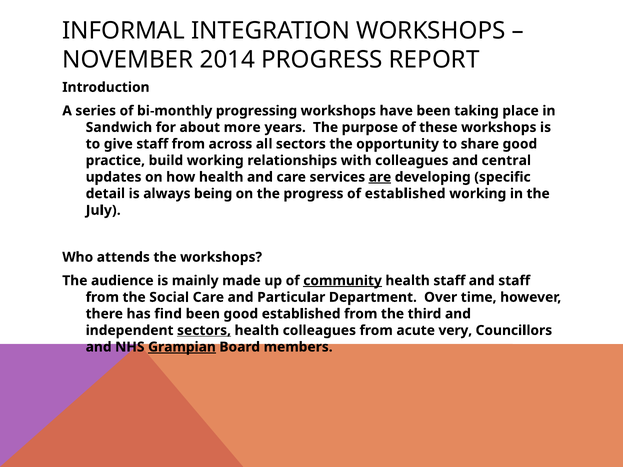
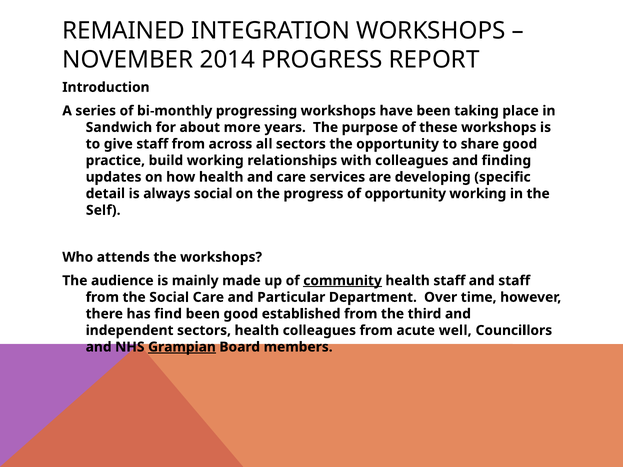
INFORMAL: INFORMAL -> REMAINED (124, 31)
central: central -> finding (506, 161)
are underline: present -> none (380, 177)
always being: being -> social (213, 194)
of established: established -> opportunity (405, 194)
July: July -> Self (103, 210)
sectors underline: present -> none (204, 331)
very: very -> well (455, 331)
